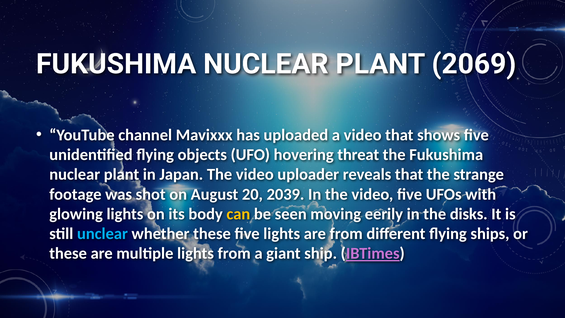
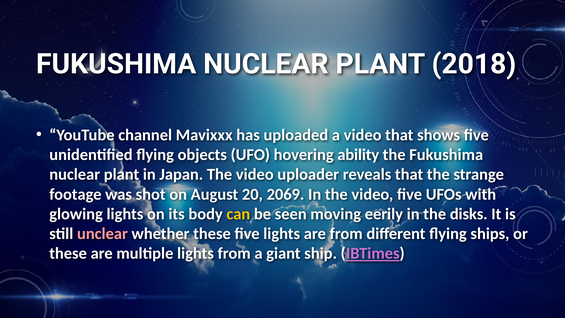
2069: 2069 -> 2018 (474, 64)
threat: threat -> ability (358, 155)
2039: 2039 -> 2069 (285, 194)
unclear colour: light blue -> pink (102, 234)
